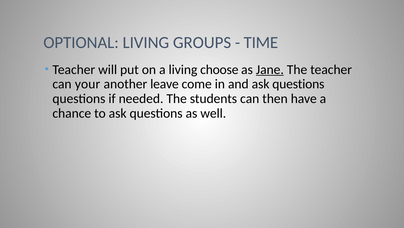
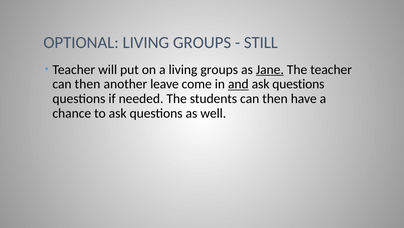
TIME: TIME -> STILL (261, 42)
a living choose: choose -> groups (219, 69)
your: your -> then (88, 84)
and underline: none -> present (238, 84)
